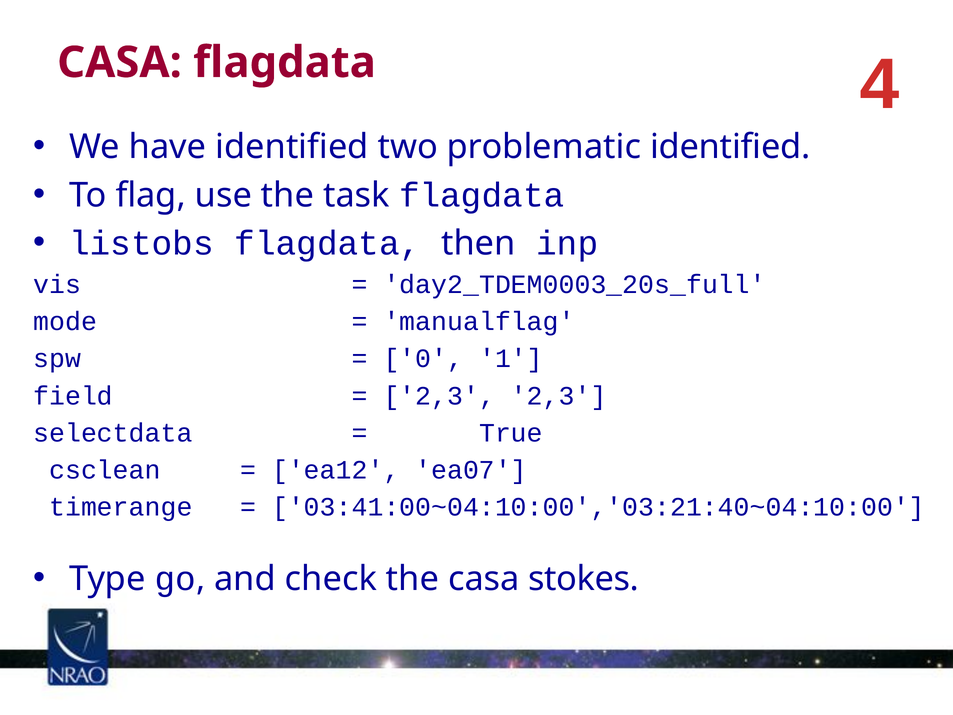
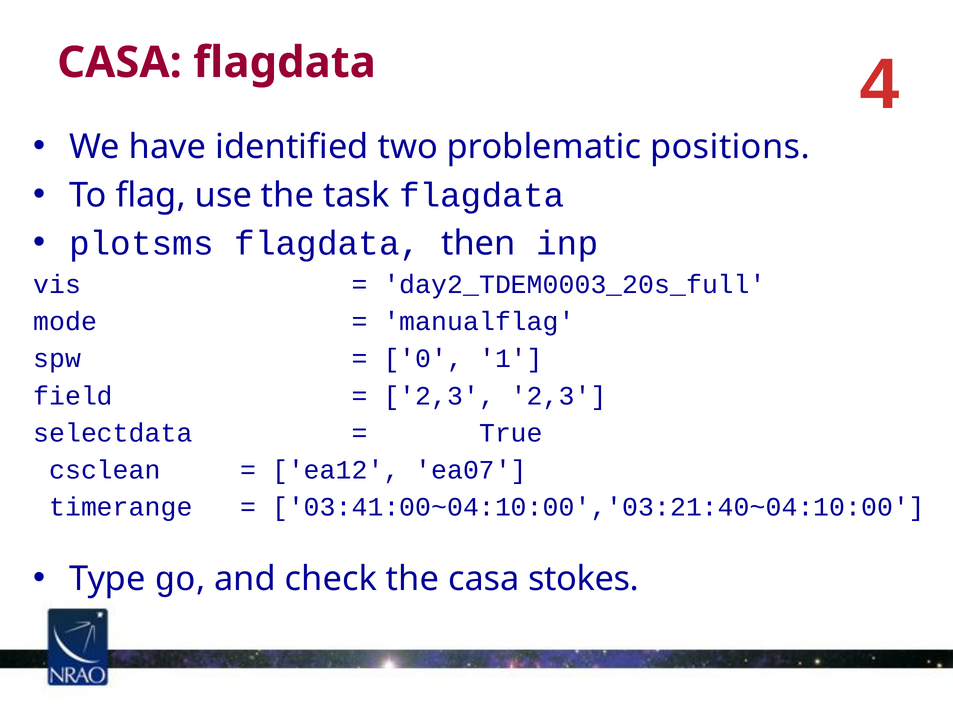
problematic identified: identified -> positions (730, 147)
listobs: listobs -> plotsms (141, 243)
